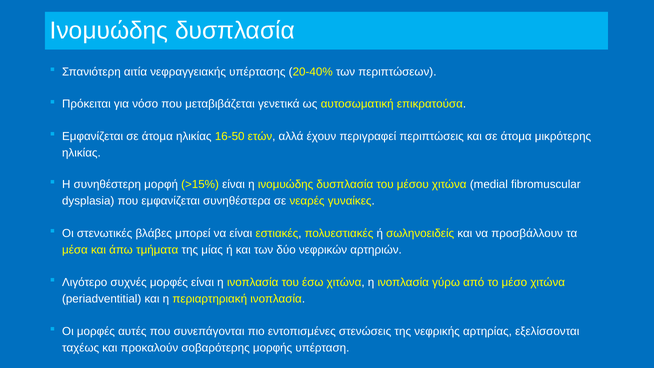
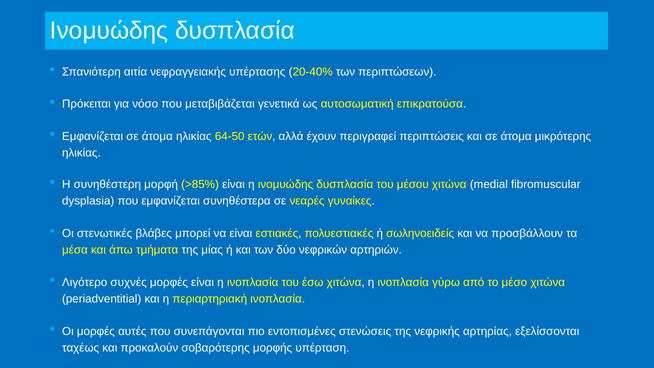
16-50: 16-50 -> 64-50 (230, 136)
>15%: >15% -> >85% (200, 184)
